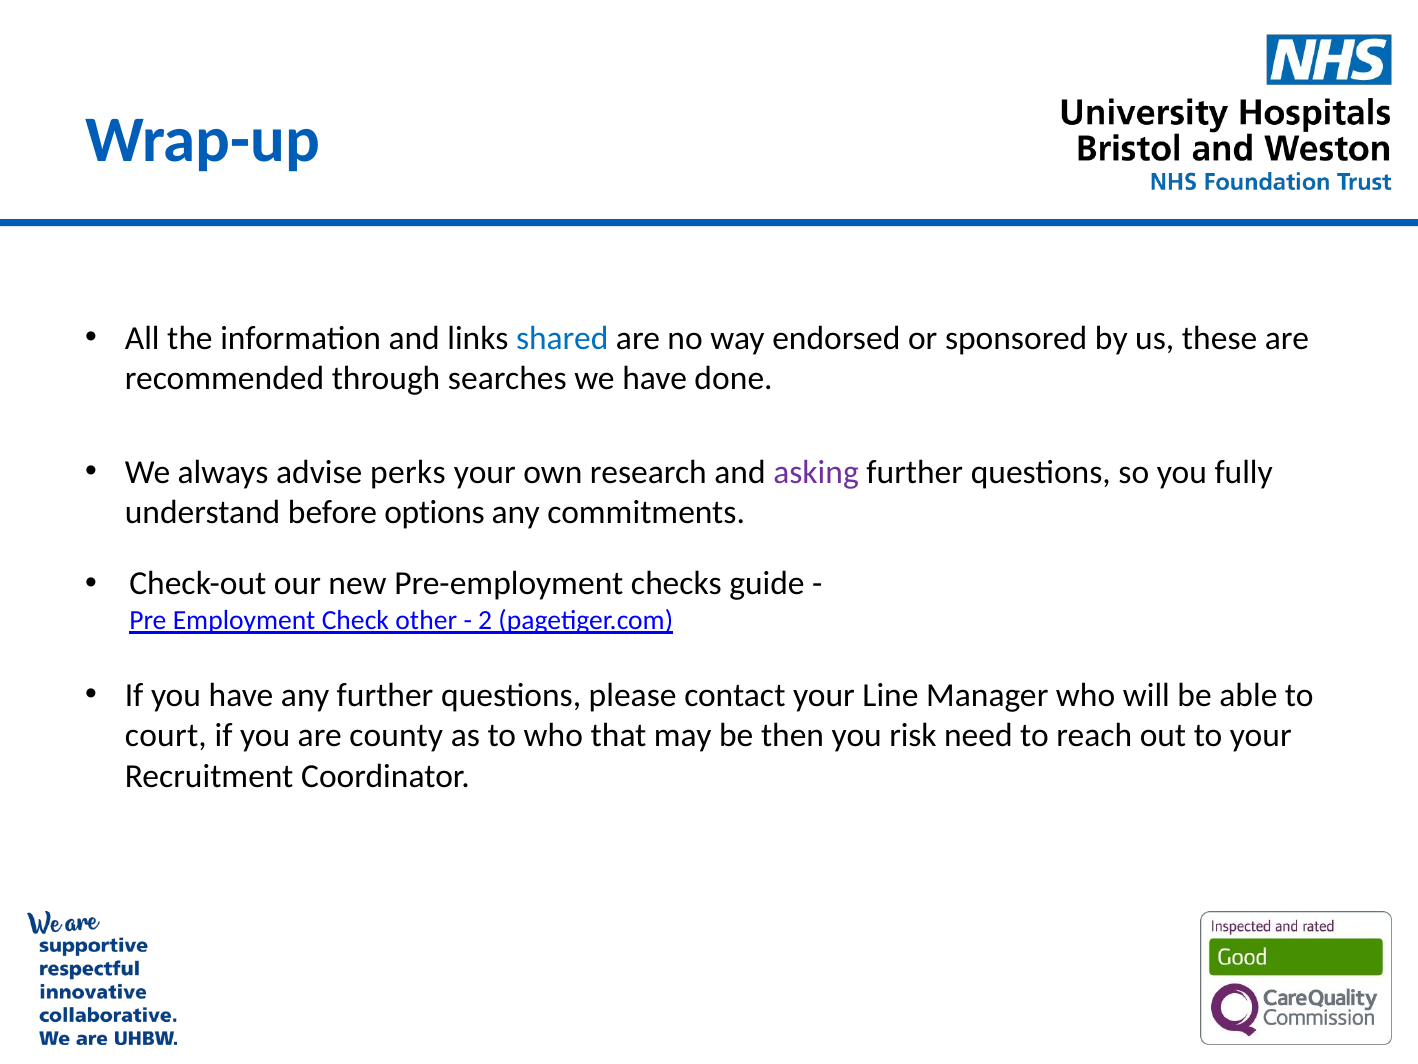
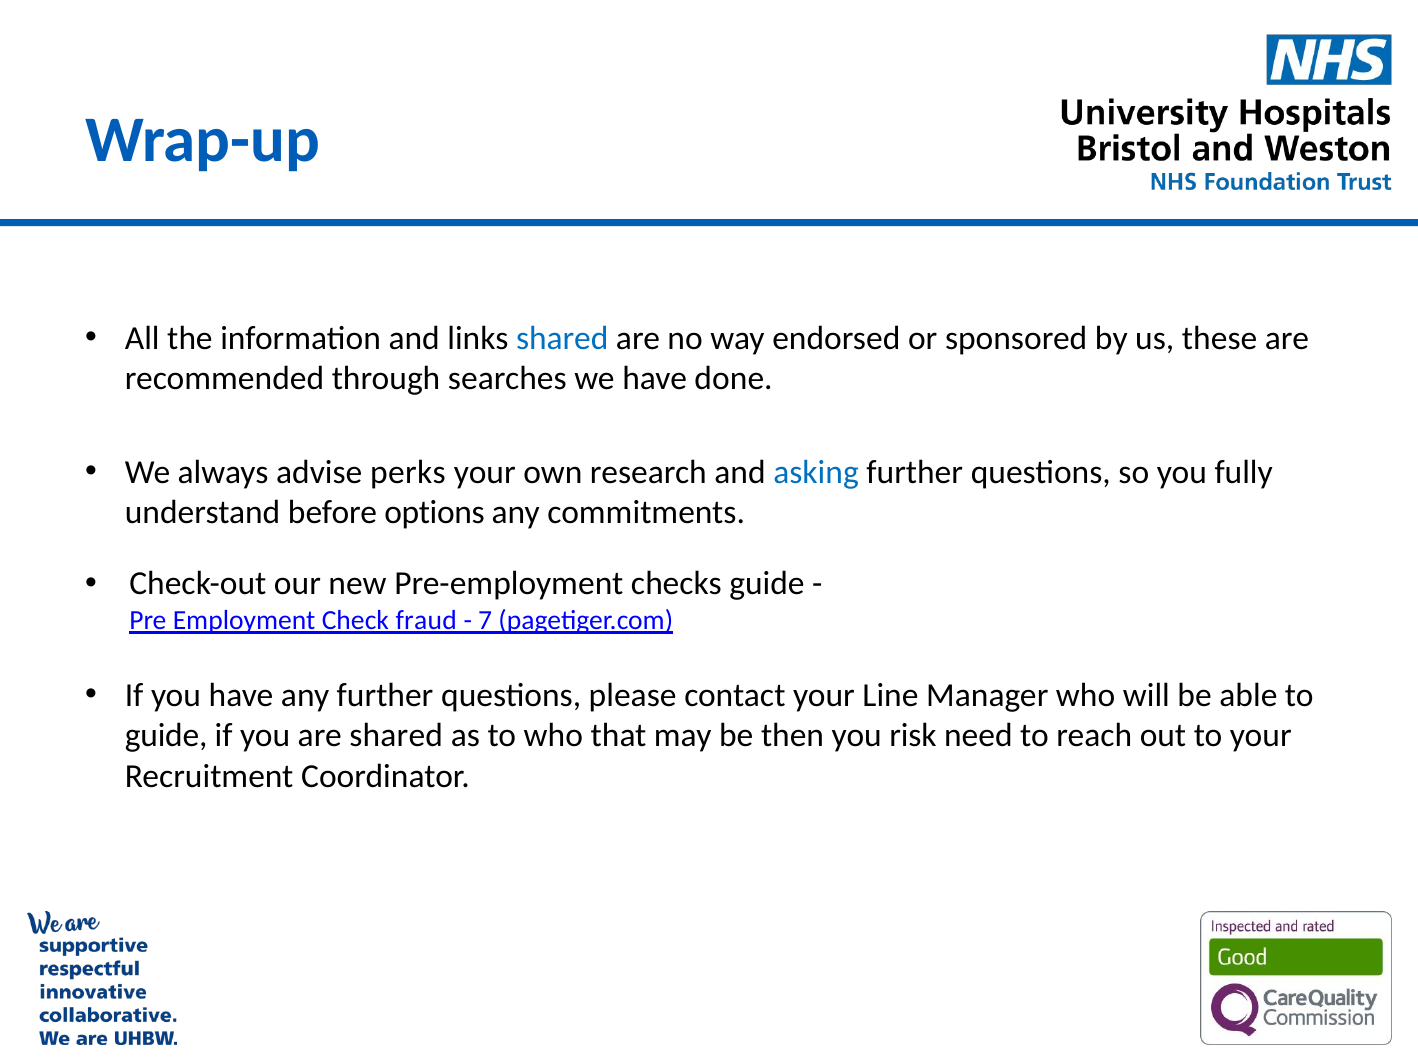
asking colour: purple -> blue (816, 472)
other: other -> fraud (426, 620)
2: 2 -> 7 (485, 620)
court: court -> guide (166, 736)
are county: county -> shared (396, 736)
